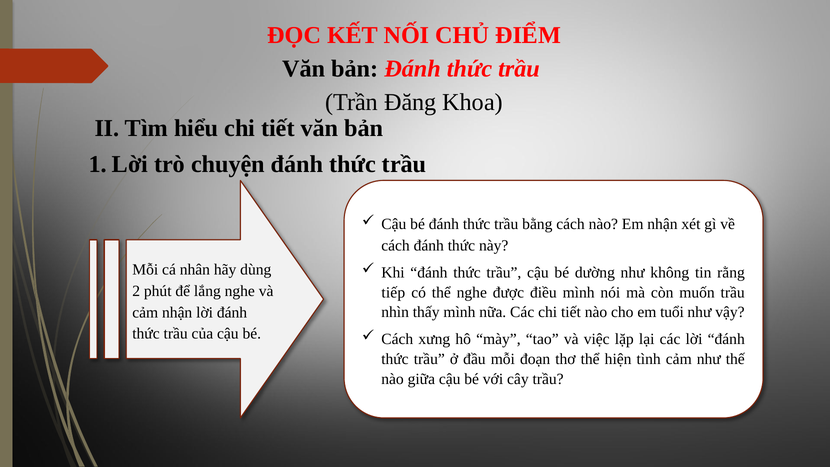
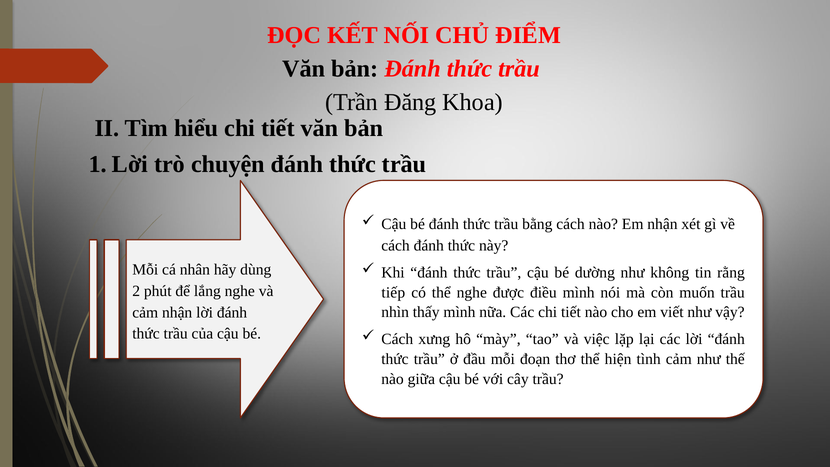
tuổi: tuổi -> viết (672, 312)
